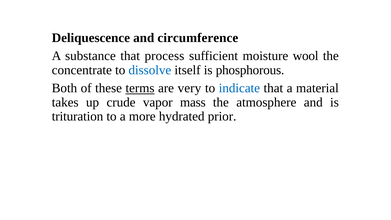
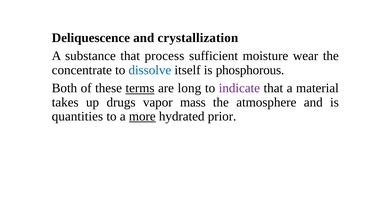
circumference: circumference -> crystallization (198, 38)
wool: wool -> wear (306, 56)
very: very -> long (189, 88)
indicate colour: blue -> purple (239, 88)
crude: crude -> drugs (121, 102)
trituration: trituration -> quantities (77, 116)
more underline: none -> present (142, 116)
